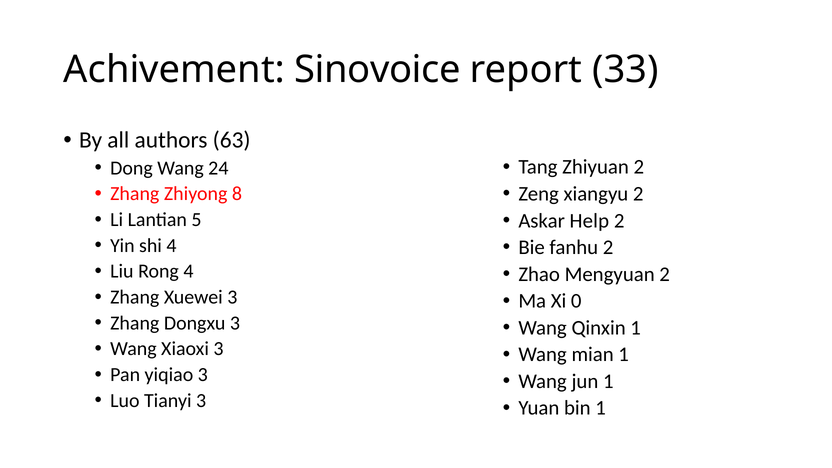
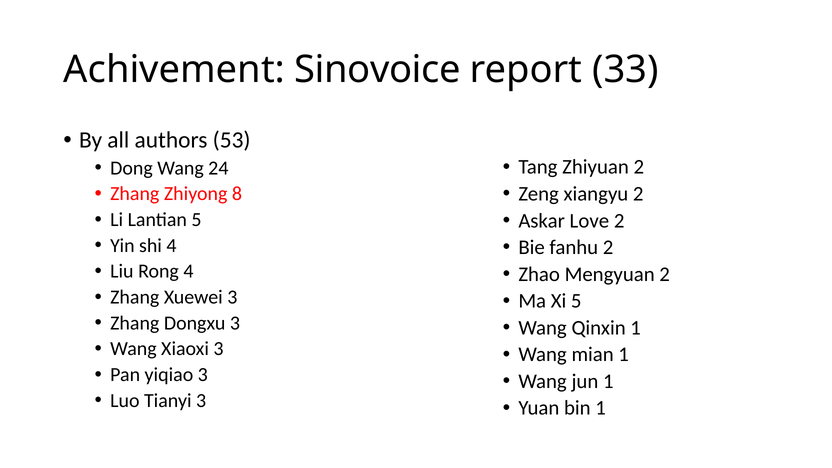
63: 63 -> 53 (232, 140)
Help: Help -> Love (589, 221)
Xi 0: 0 -> 5 (576, 301)
